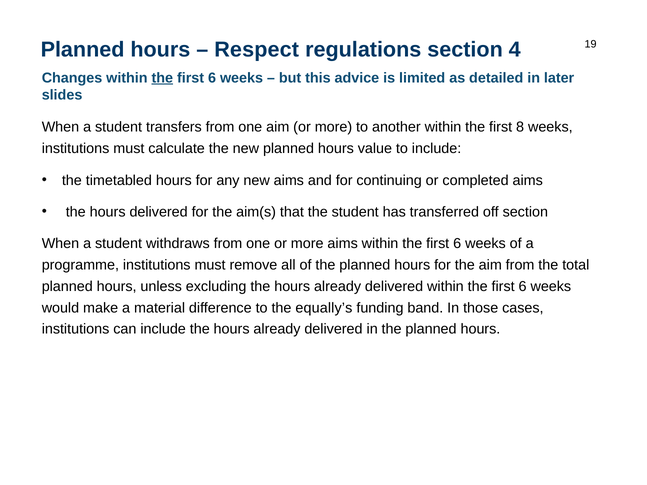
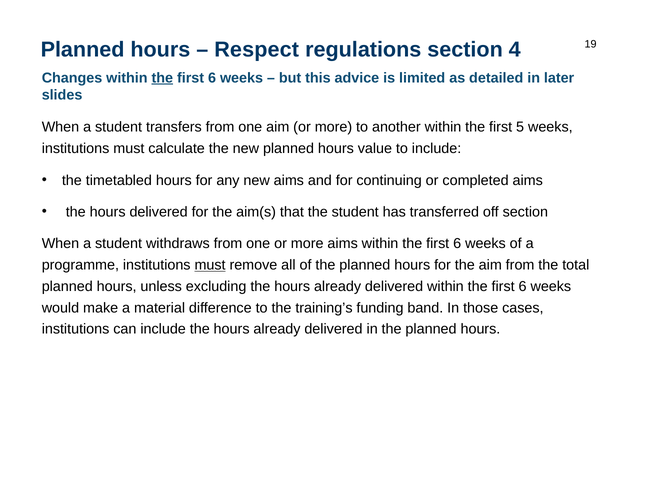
8: 8 -> 5 (520, 127)
must underline: none -> present (210, 265)
equally’s: equally’s -> training’s (324, 308)
